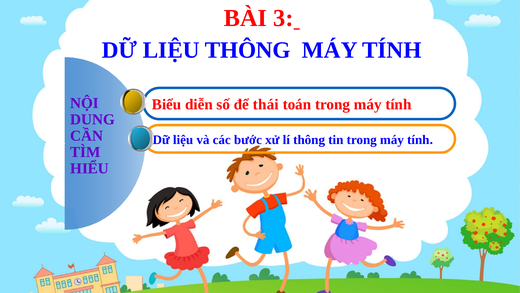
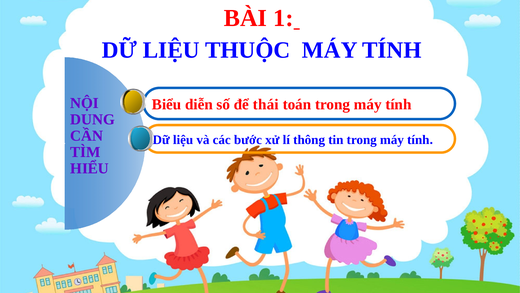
3: 3 -> 1 (283, 18)
LIỆU THÔNG: THÔNG -> THUỘC (248, 50)
